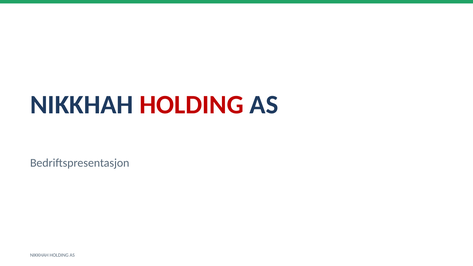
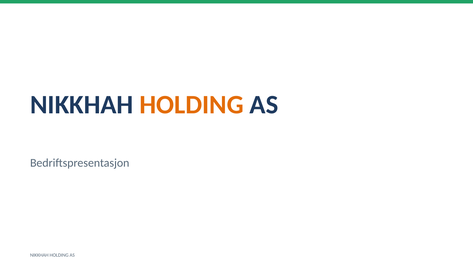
HOLDING colour: red -> orange (192, 105)
